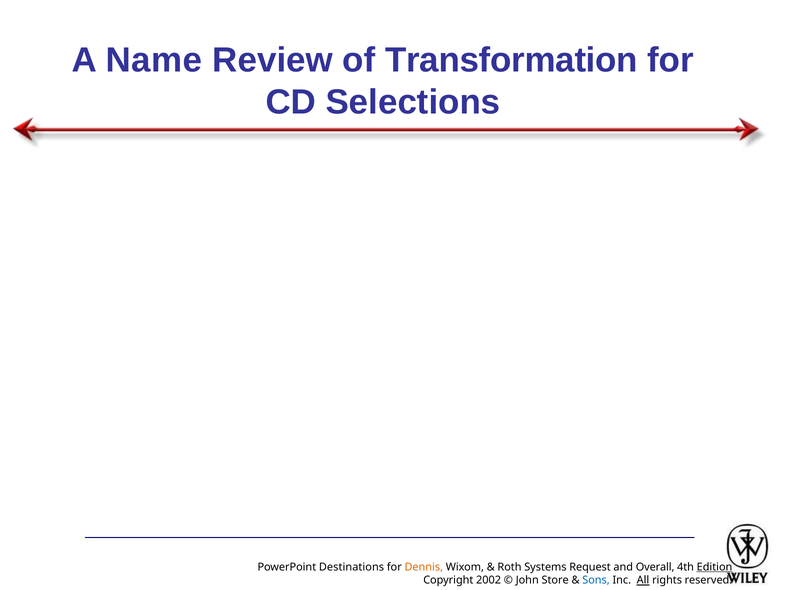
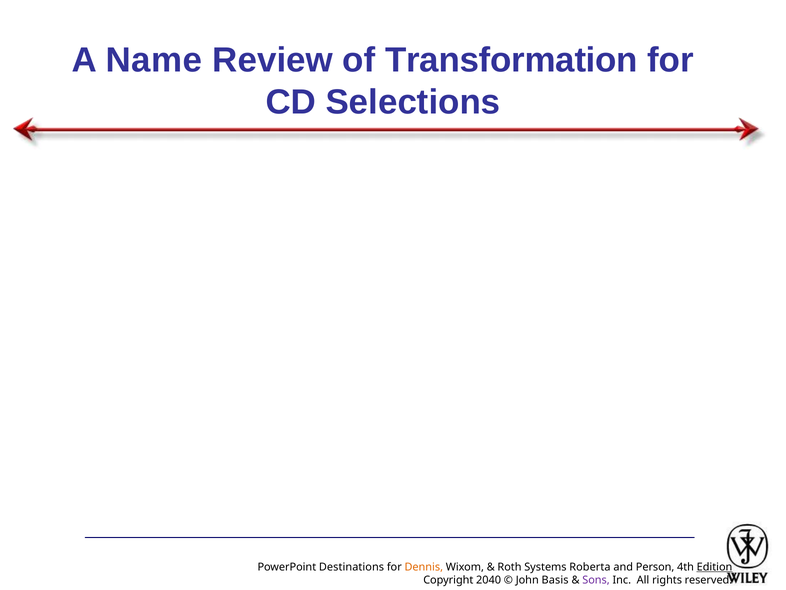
Request: Request -> Roberta (590, 567)
Overall: Overall -> Person (655, 567)
2002: 2002 -> 2040 (489, 580)
Store: Store -> Basis (555, 580)
Sons colour: blue -> purple (596, 580)
All underline: present -> none (643, 580)
